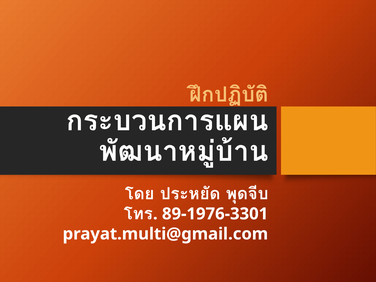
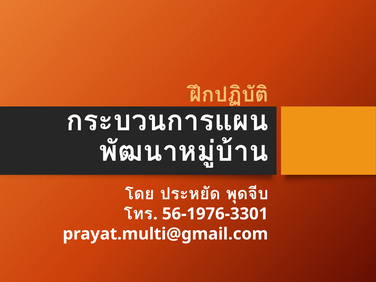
89-1976-3301: 89-1976-3301 -> 56-1976-3301 (215, 214)
